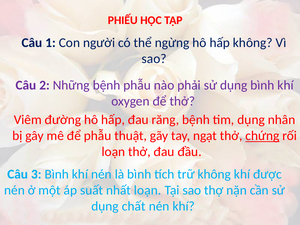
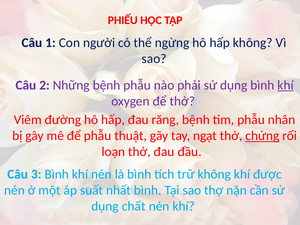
khí underline: none -> present (286, 85)
tim dụng: dụng -> phẫu (251, 120)
nhất loạn: loạn -> bình (148, 190)
